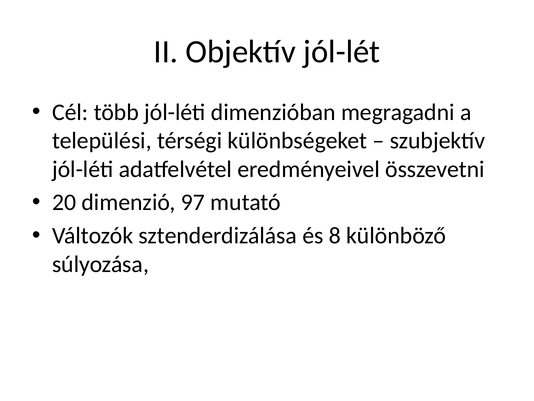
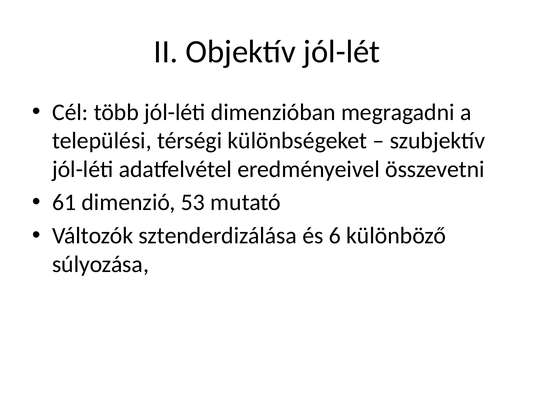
20: 20 -> 61 (64, 202)
97: 97 -> 53 (193, 202)
8: 8 -> 6 (335, 235)
